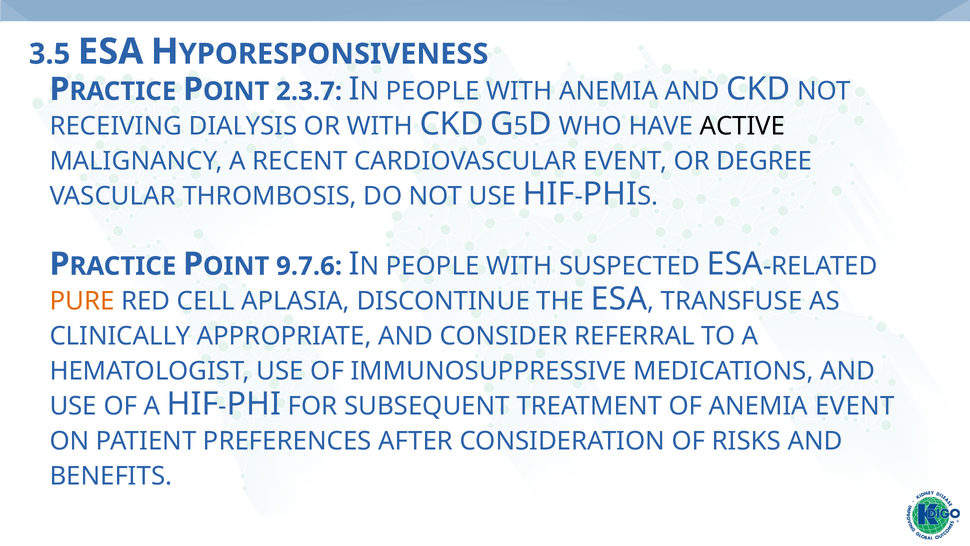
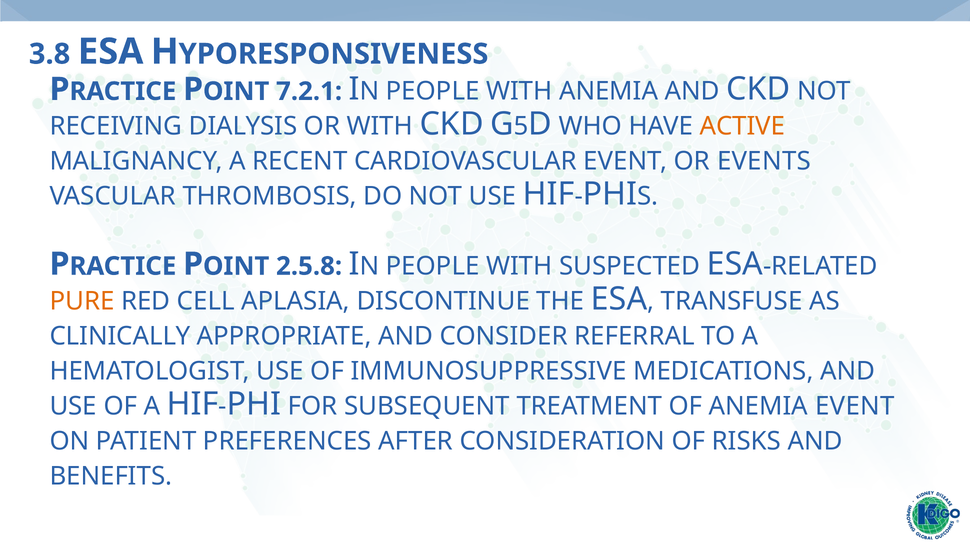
3.5: 3.5 -> 3.8 (50, 54)
2.3.7: 2.3.7 -> 7.2.1 (309, 91)
ACTIVE colour: black -> orange (742, 126)
DEGREE: DEGREE -> EVENTS (764, 161)
9.7.6: 9.7.6 -> 2.5.8 (309, 266)
